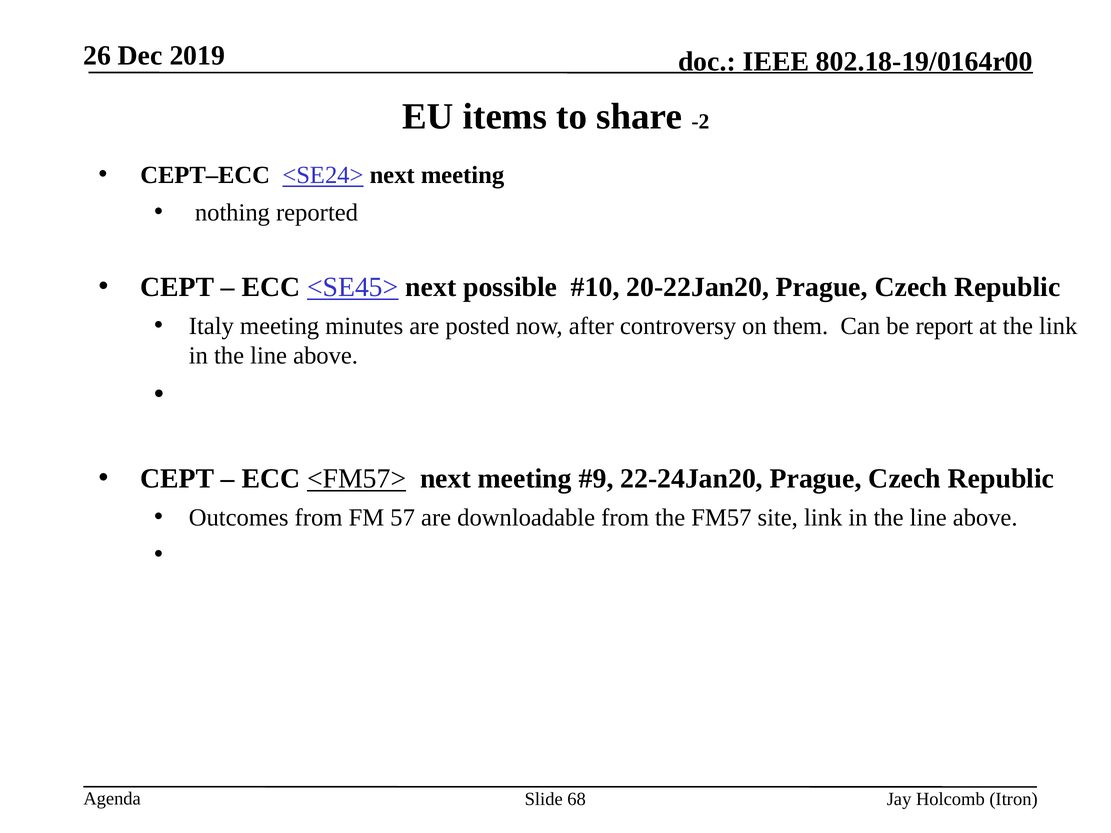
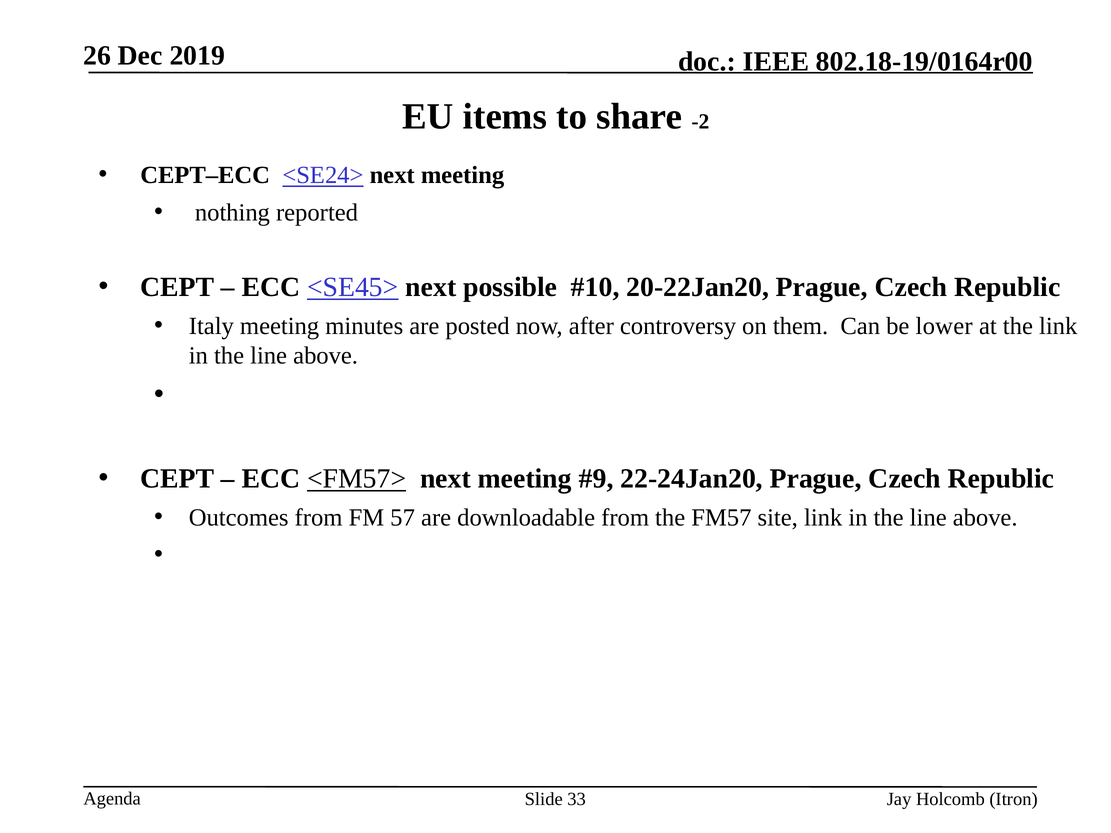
report: report -> lower (944, 326)
68: 68 -> 33 (577, 799)
